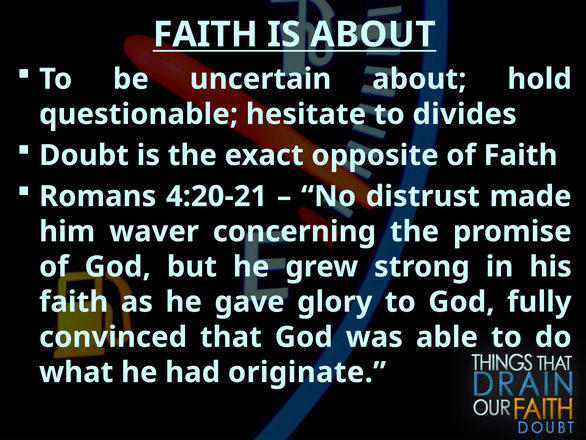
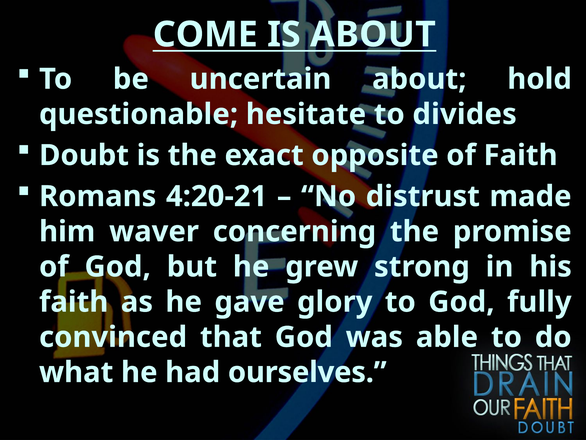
FAITH: FAITH -> COME (205, 35)
originate: originate -> ourselves (307, 372)
